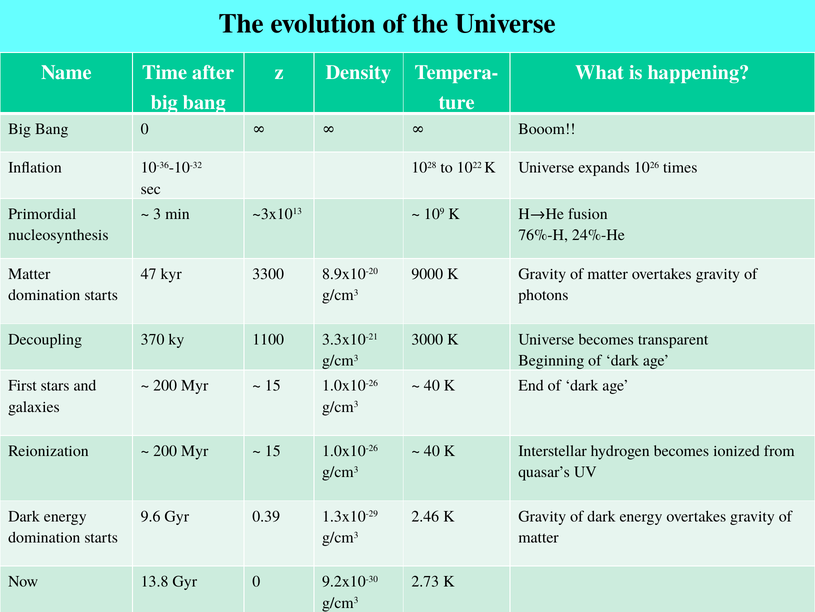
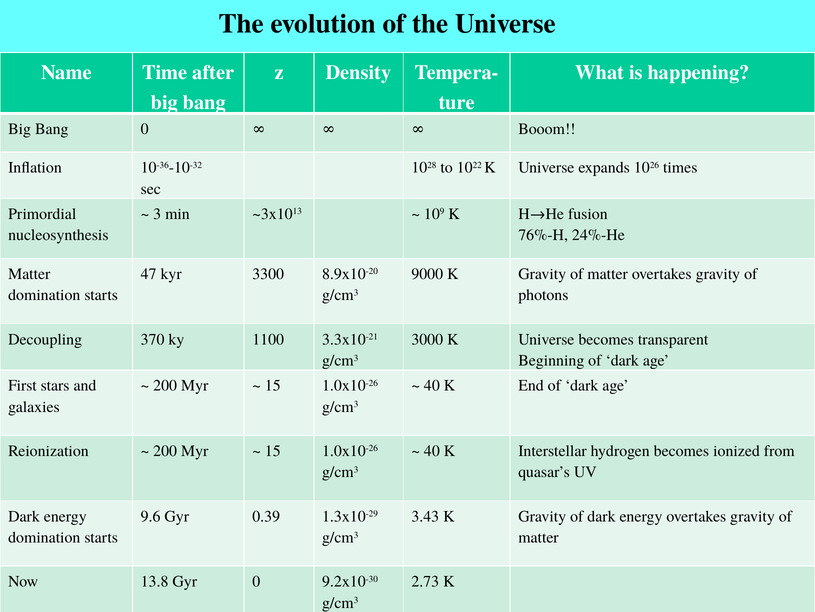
2.46: 2.46 -> 3.43 (425, 516)
